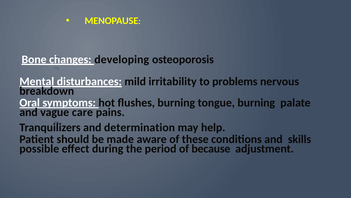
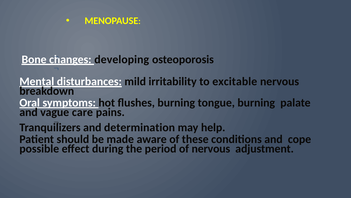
problems: problems -> excitable (235, 81)
skills: skills -> cope (299, 139)
of because: because -> nervous (211, 148)
